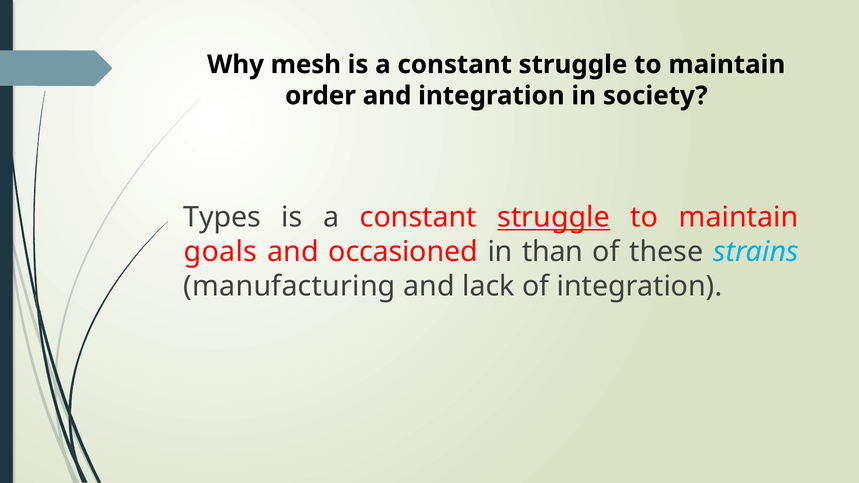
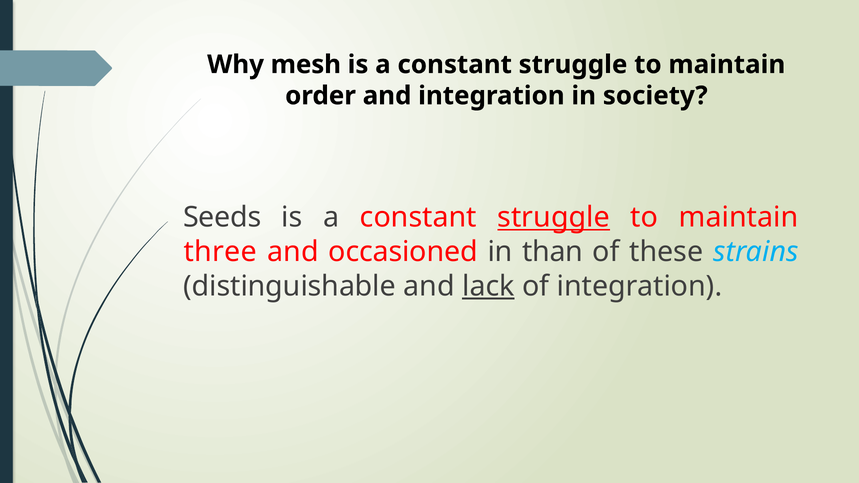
Types: Types -> Seeds (222, 218)
goals: goals -> three (220, 252)
manufacturing: manufacturing -> distinguishable (290, 286)
lack underline: none -> present (488, 286)
